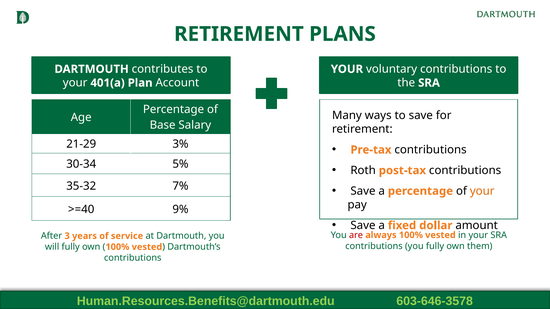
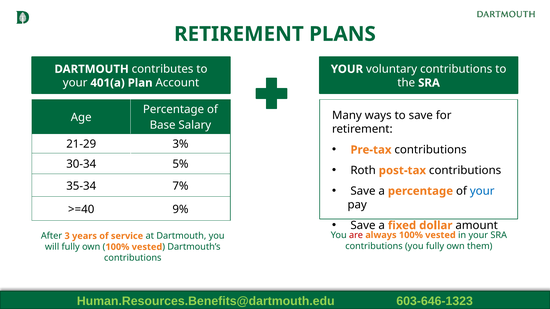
35-32: 35-32 -> 35-34 (81, 186)
your colour: orange -> blue (482, 191)
603-646-3578: 603-646-3578 -> 603-646-1323 (435, 301)
